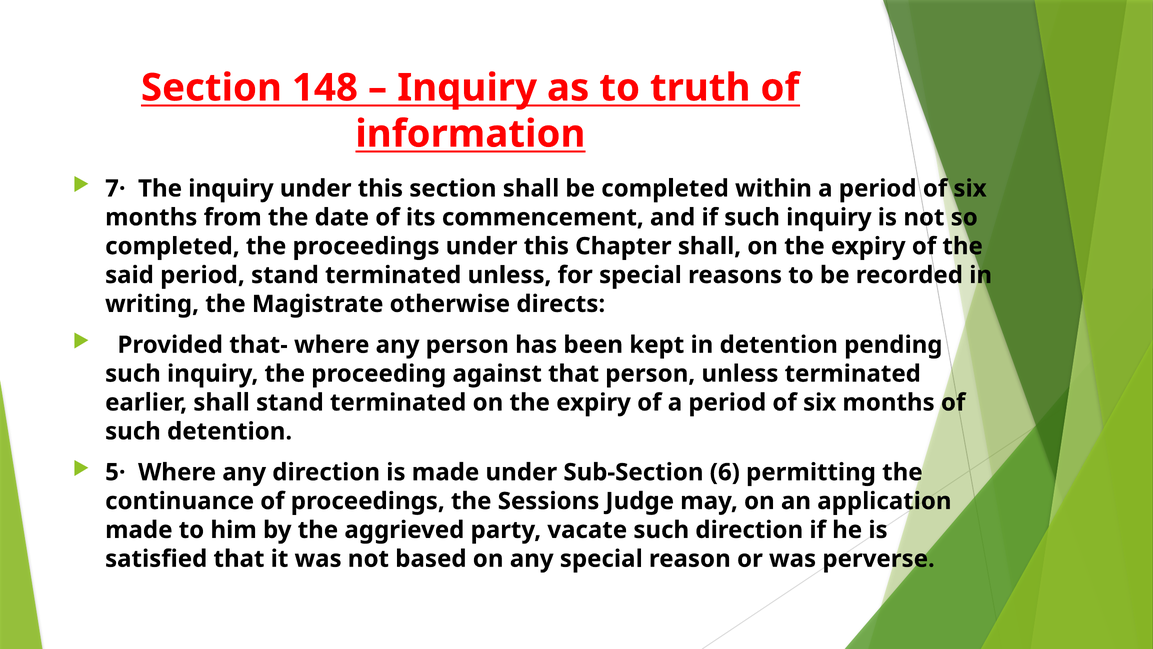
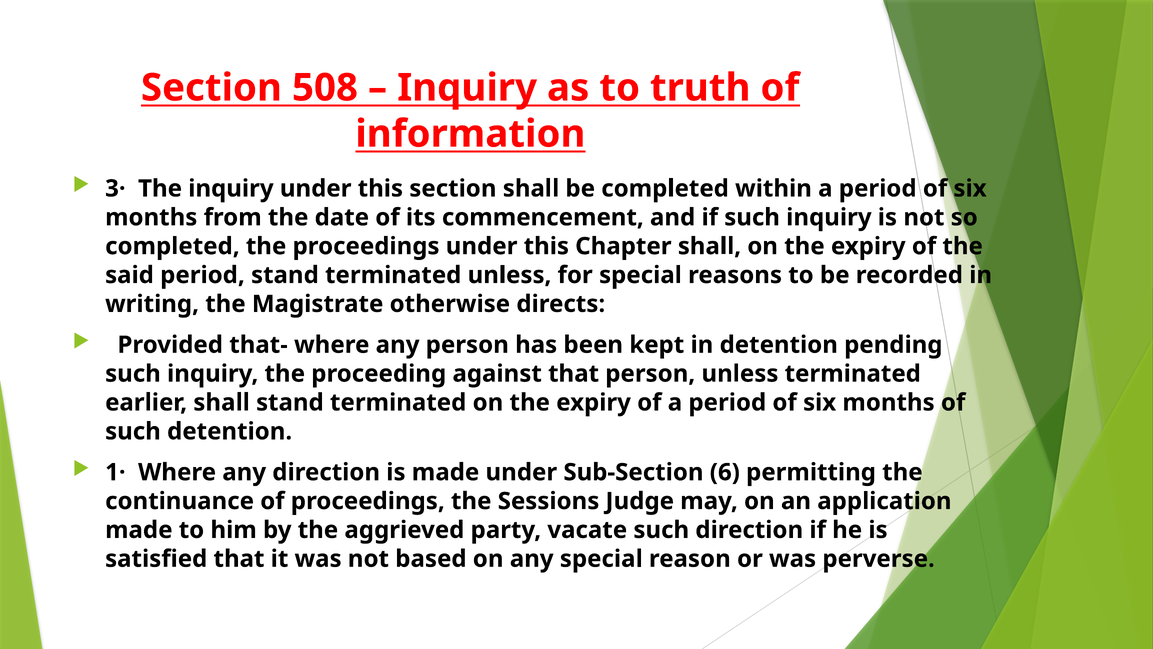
148: 148 -> 508 (325, 88)
7·: 7· -> 3· (115, 188)
5·: 5· -> 1· (115, 472)
